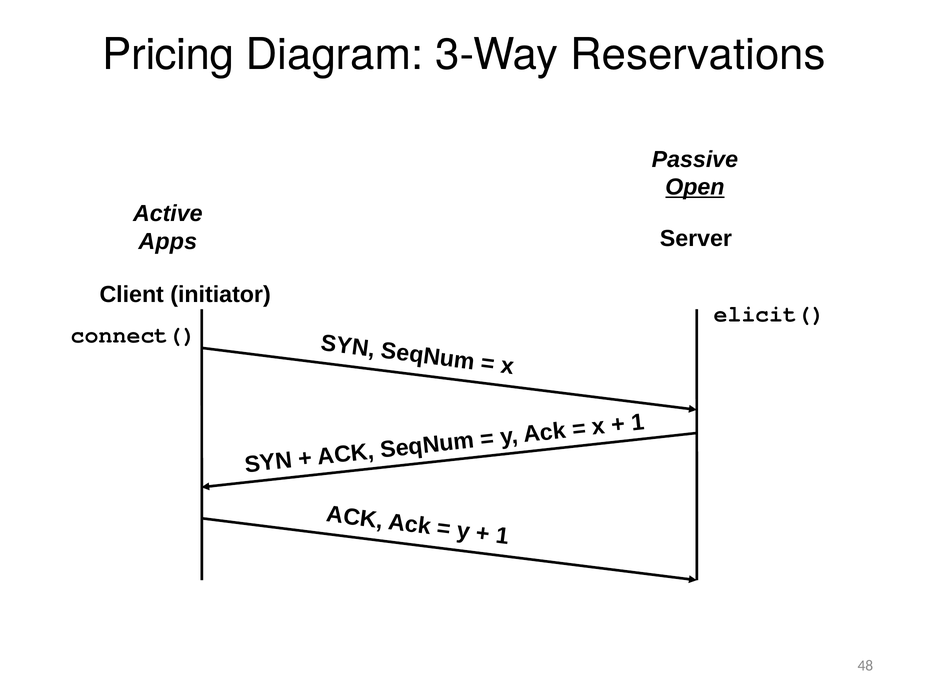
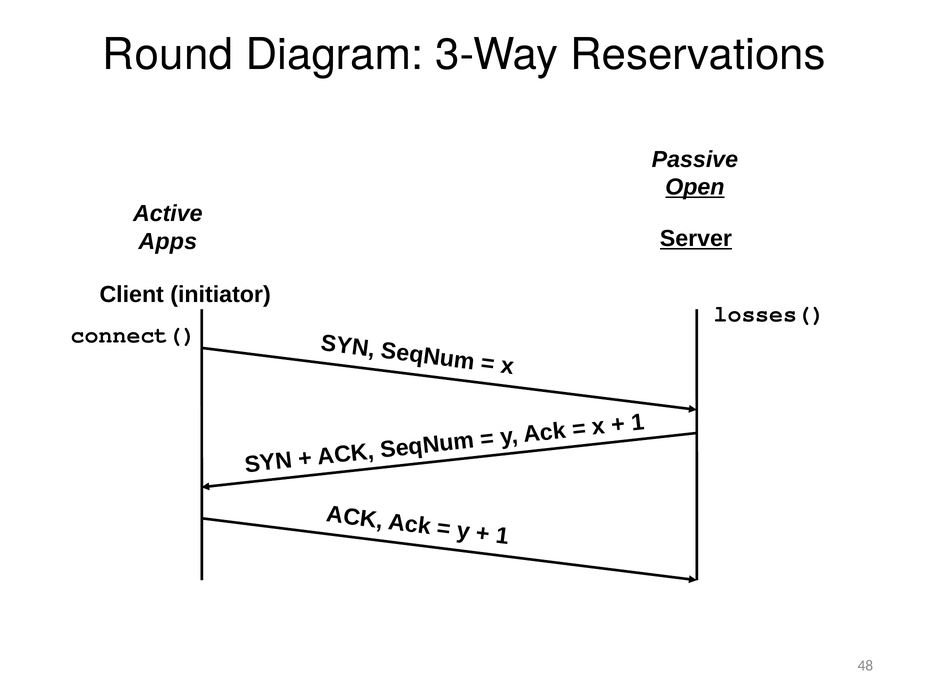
Pricing: Pricing -> Round (168, 55)
Server underline: none -> present (696, 239)
elicit(: elicit( -> losses( (769, 314)
